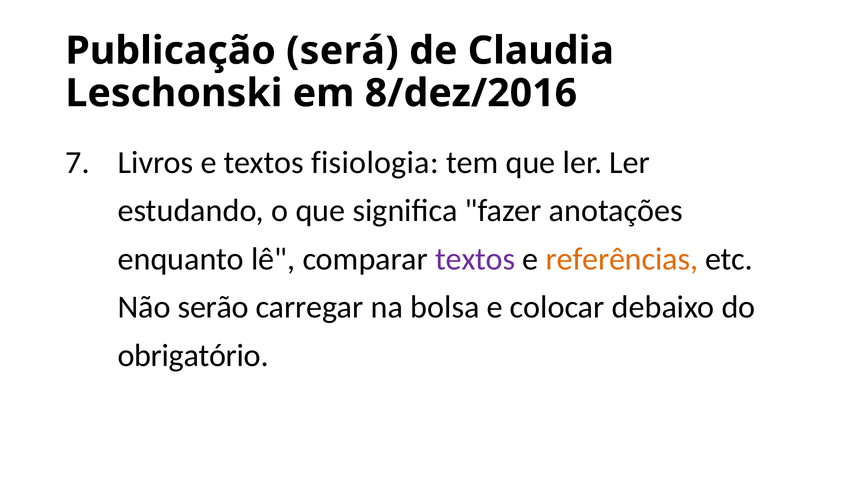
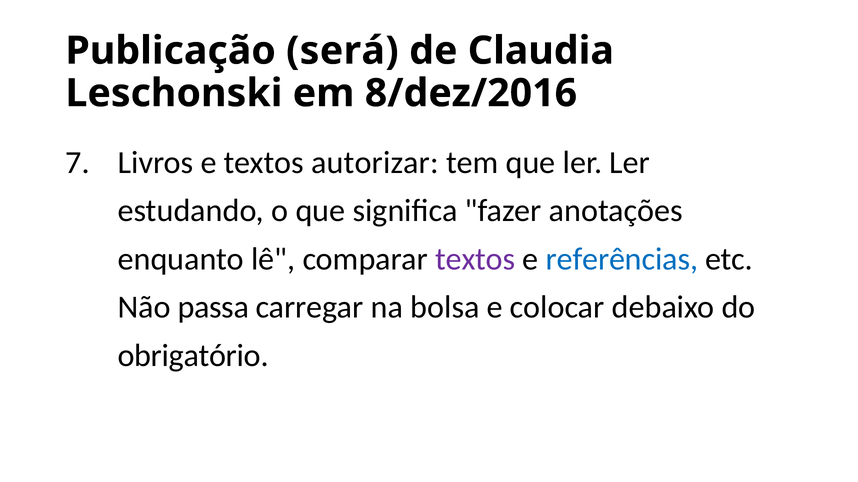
fisiologia: fisiologia -> autorizar (375, 163)
referências colour: orange -> blue (622, 259)
serão: serão -> passa (213, 308)
